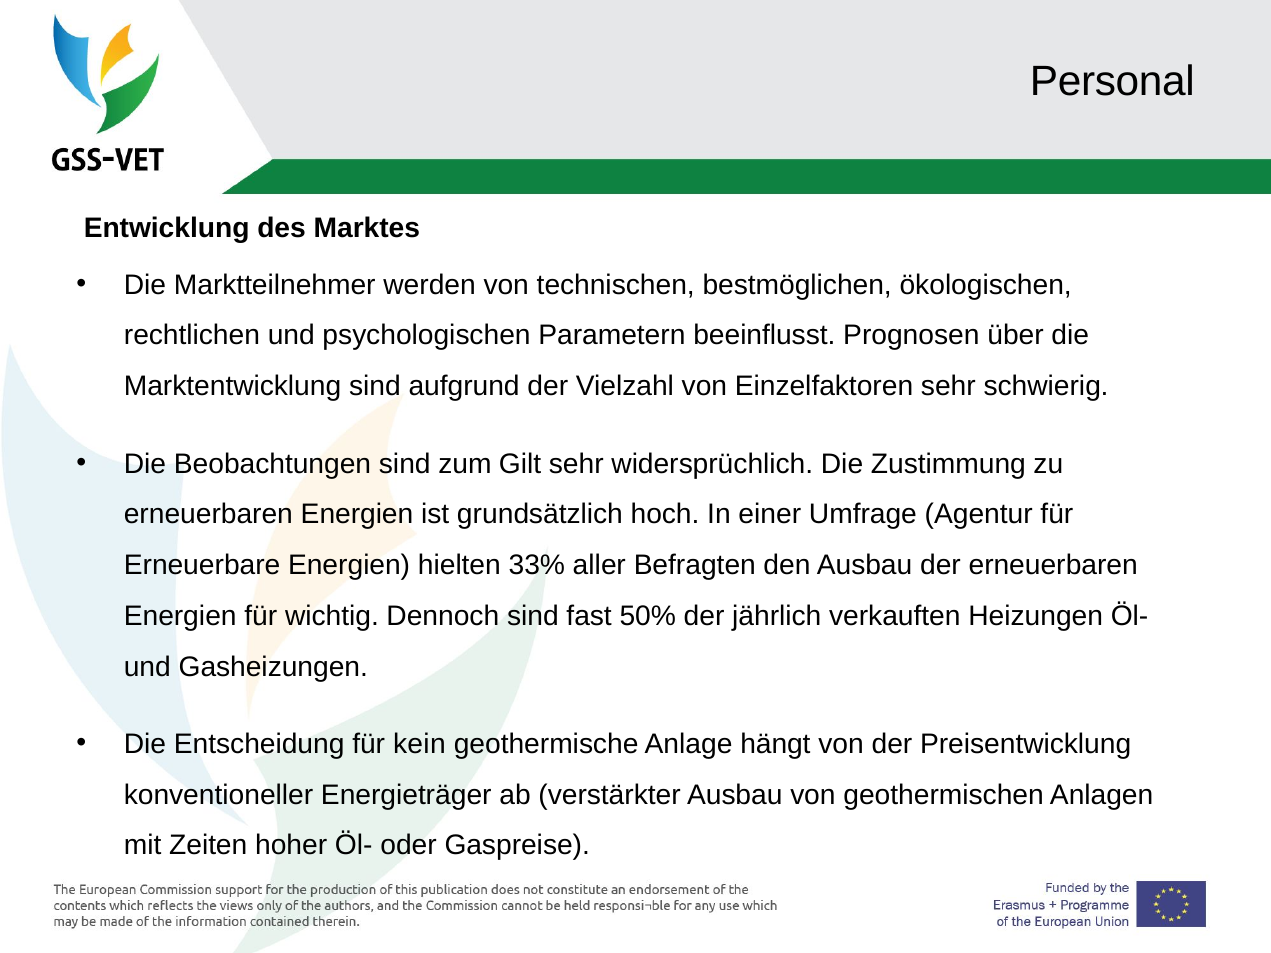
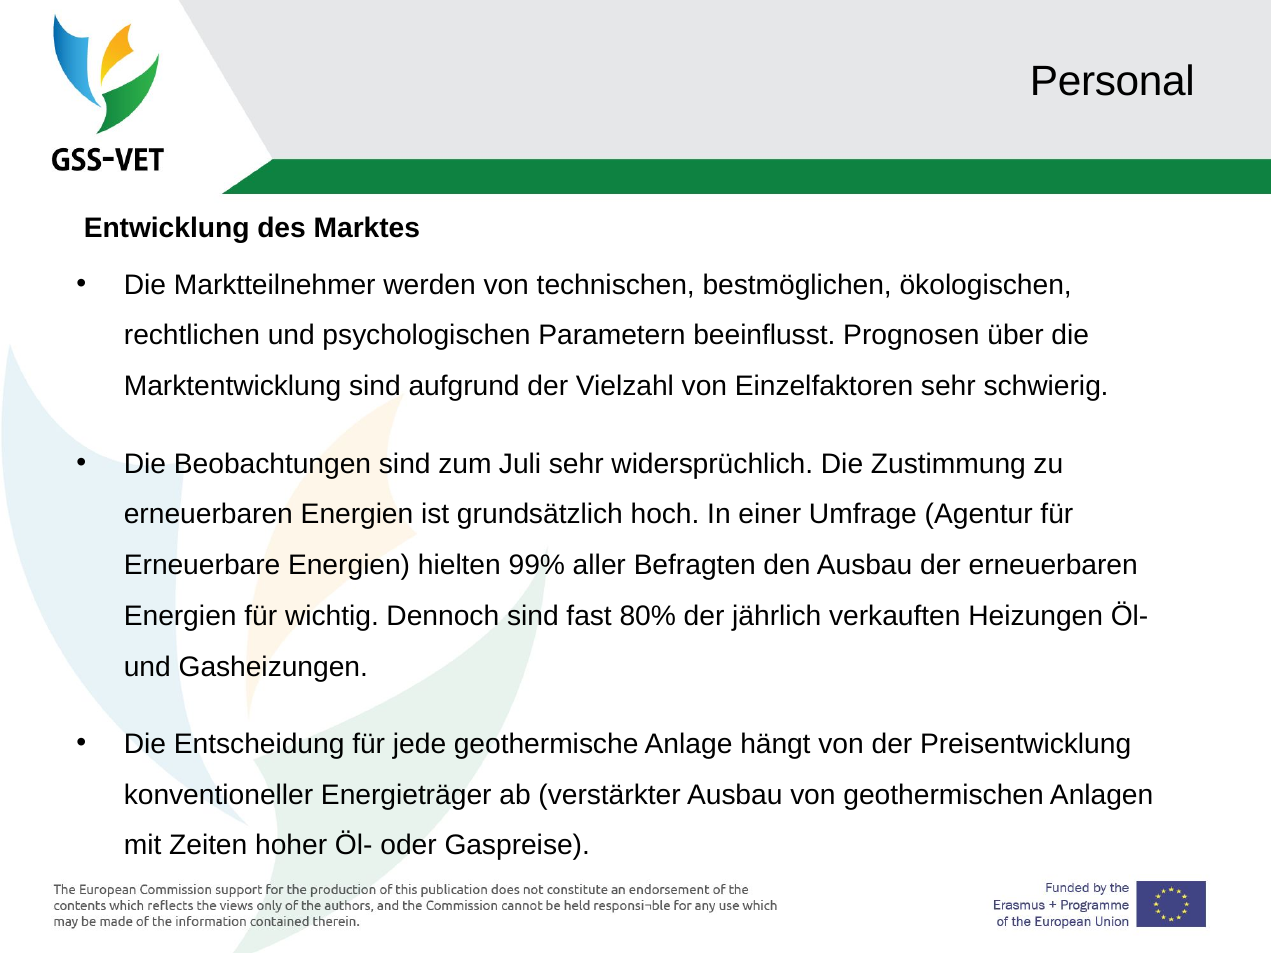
Gilt: Gilt -> Juli (520, 464)
33%: 33% -> 99% (537, 565)
50%: 50% -> 80% (648, 616)
kein: kein -> jede (420, 744)
